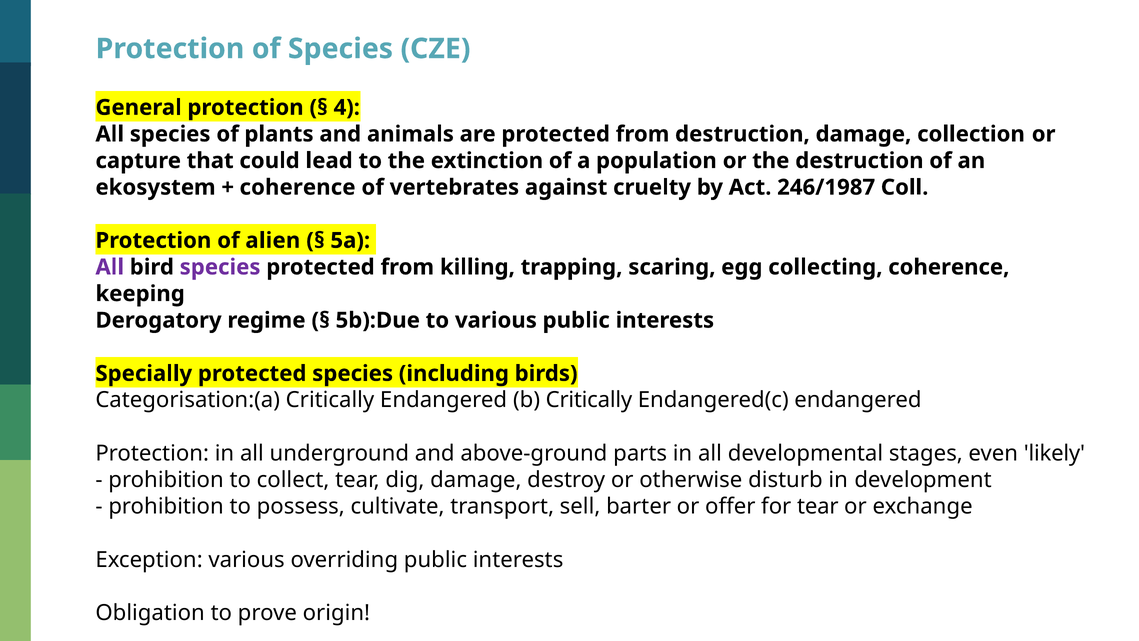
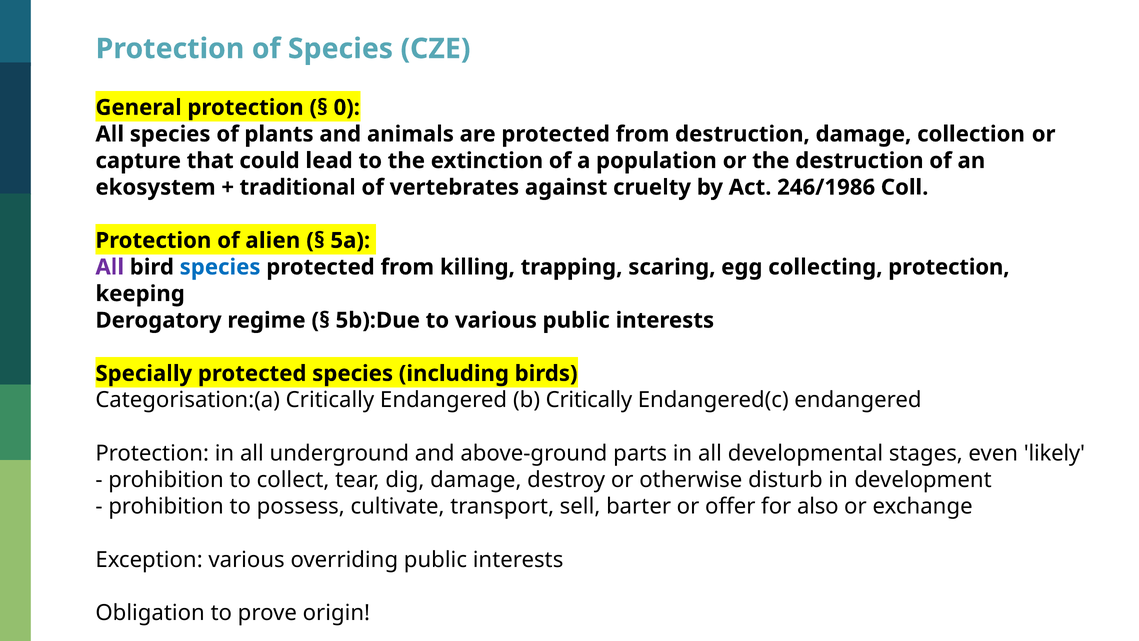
4: 4 -> 0 (347, 107)
coherence: coherence -> traditional (298, 187)
246/1987: 246/1987 -> 246/1986 (826, 187)
species colour: purple -> blue (220, 267)
collecting coherence: coherence -> protection (949, 267)
for tear: tear -> also (818, 506)
